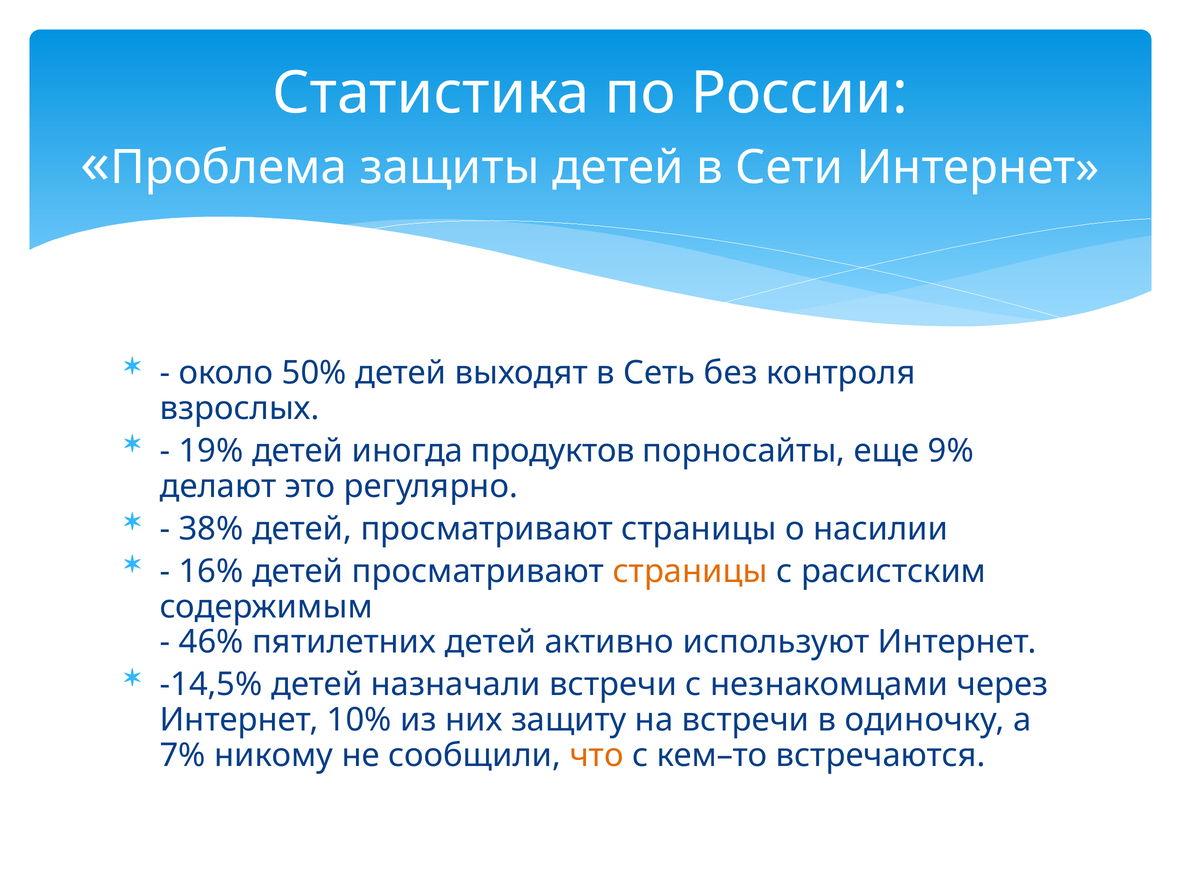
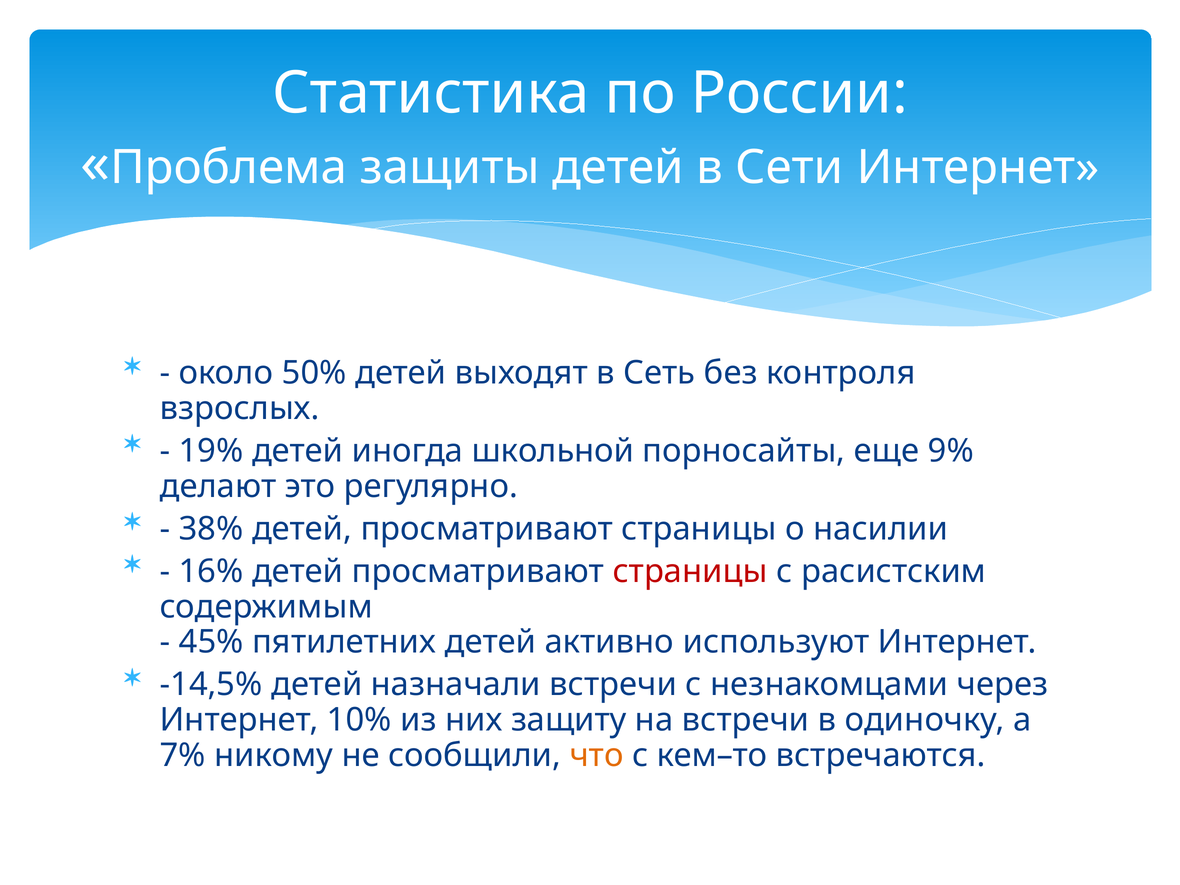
продуктов: продуктов -> школьной (553, 451)
страницы colour: orange -> red (690, 571)
46%: 46% -> 45% (211, 642)
